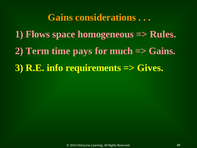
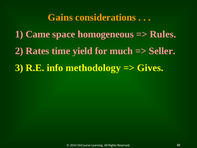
Flows: Flows -> Came (38, 34)
Term: Term -> Rates (37, 51)
pays: pays -> yield (83, 51)
Gains: Gains -> Seller (162, 51)
requirements: requirements -> methodology (93, 68)
